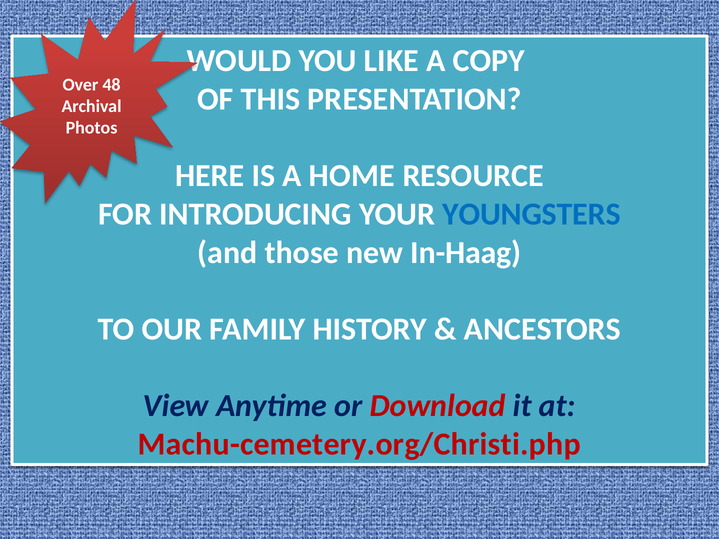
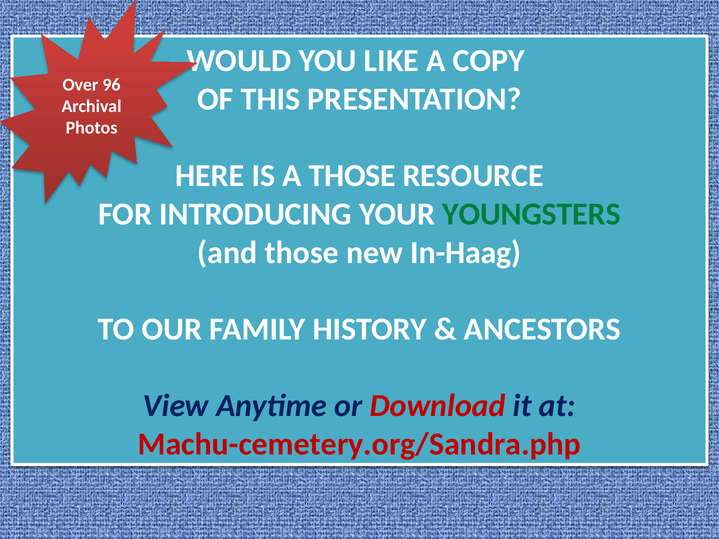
48: 48 -> 96 (111, 85)
A HOME: HOME -> THOSE (352, 176)
YOUNGSTERS colour: blue -> green (531, 214)
Machu-cemetery.org/Christi.php: Machu-cemetery.org/Christi.php -> Machu-cemetery.org/Sandra.php (359, 444)
